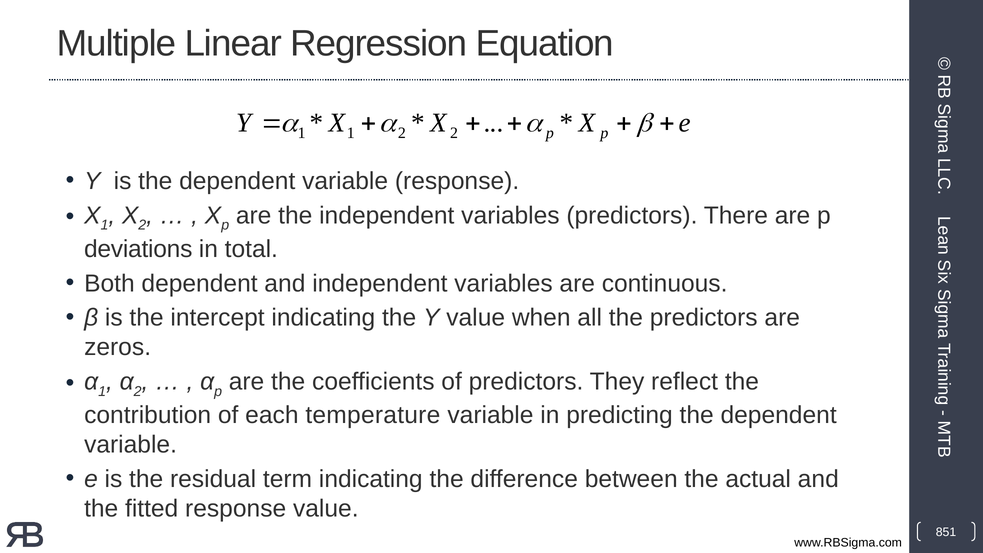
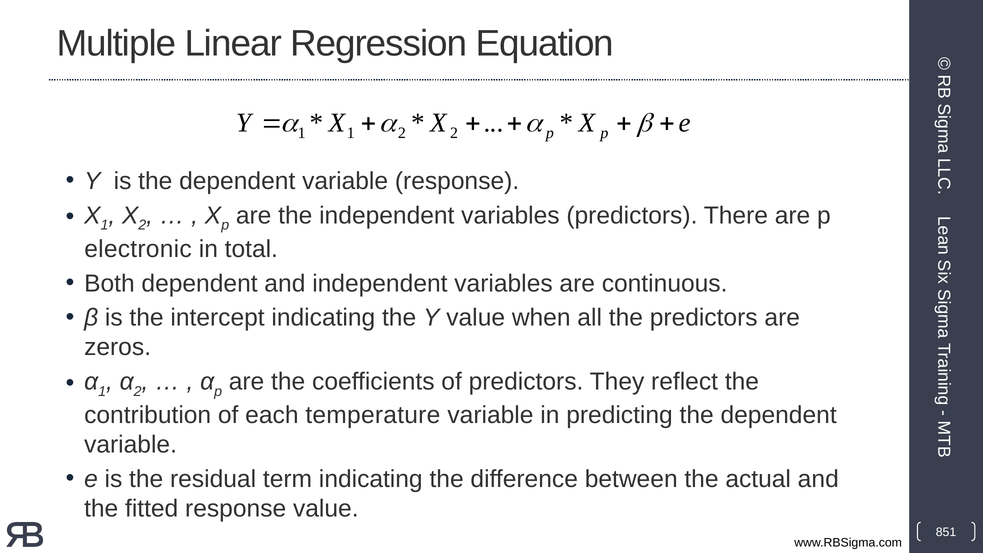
deviations: deviations -> electronic (138, 249)
